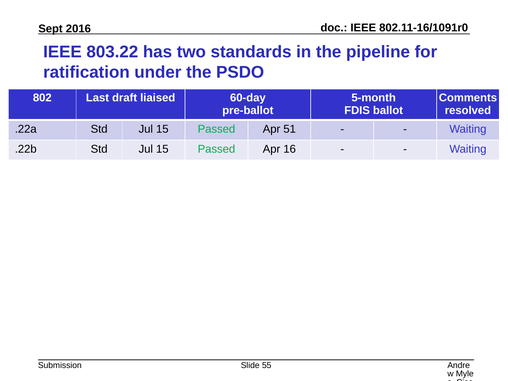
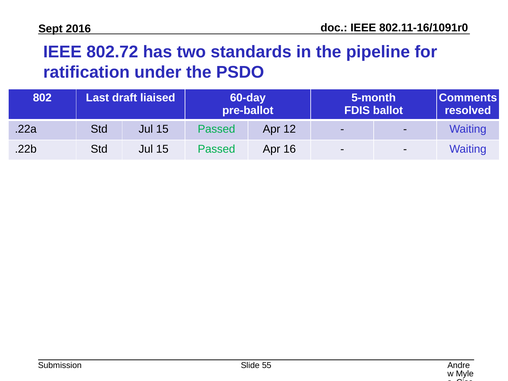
803.22: 803.22 -> 802.72 (112, 52)
51: 51 -> 12 (290, 129)
